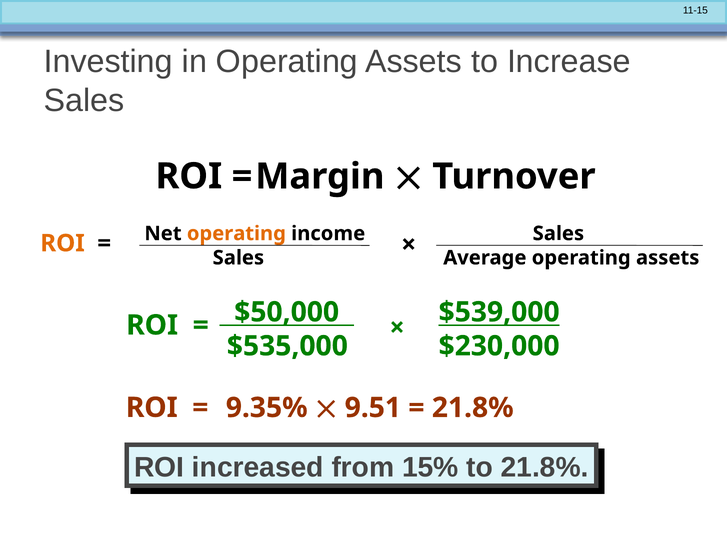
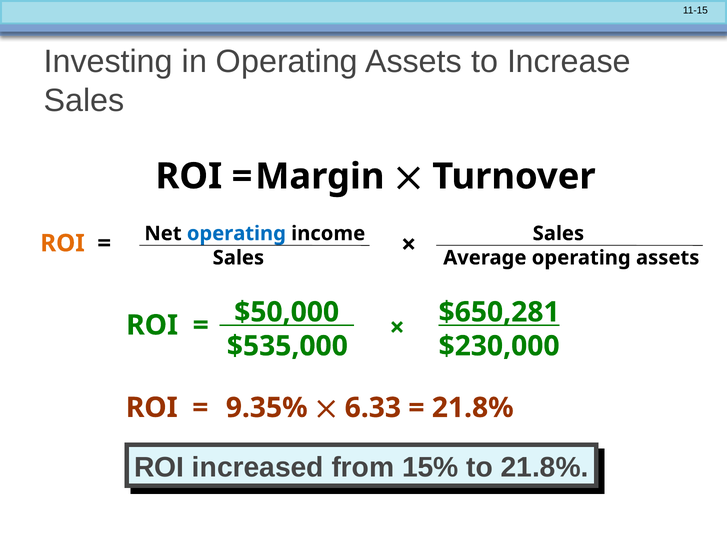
operating colour: orange -> blue (236, 234)
$539,000: $539,000 -> $650,281 (499, 312)
9.51: 9.51 -> 6.33 (373, 408)
